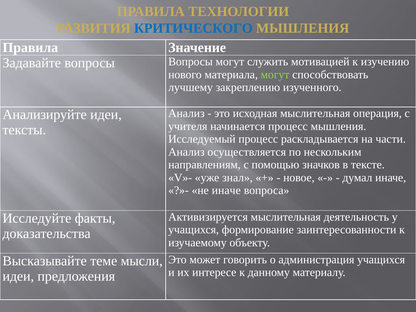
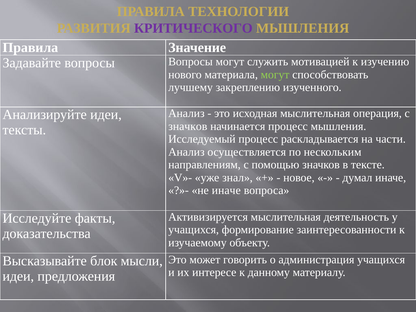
КРИТИЧЕСКОГО colour: blue -> purple (193, 28)
учителя: учителя -> значков (188, 126)
теме: теме -> блок (104, 261)
